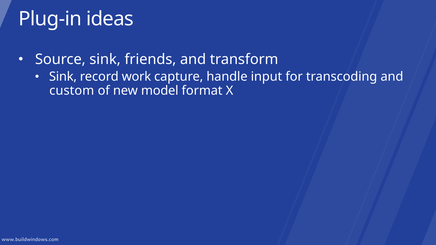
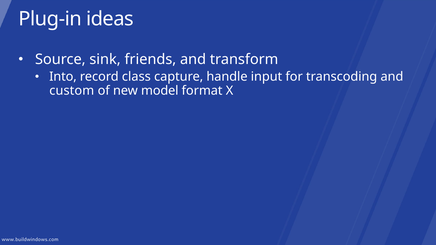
Sink: Sink -> Into (63, 77)
work: work -> class (136, 77)
